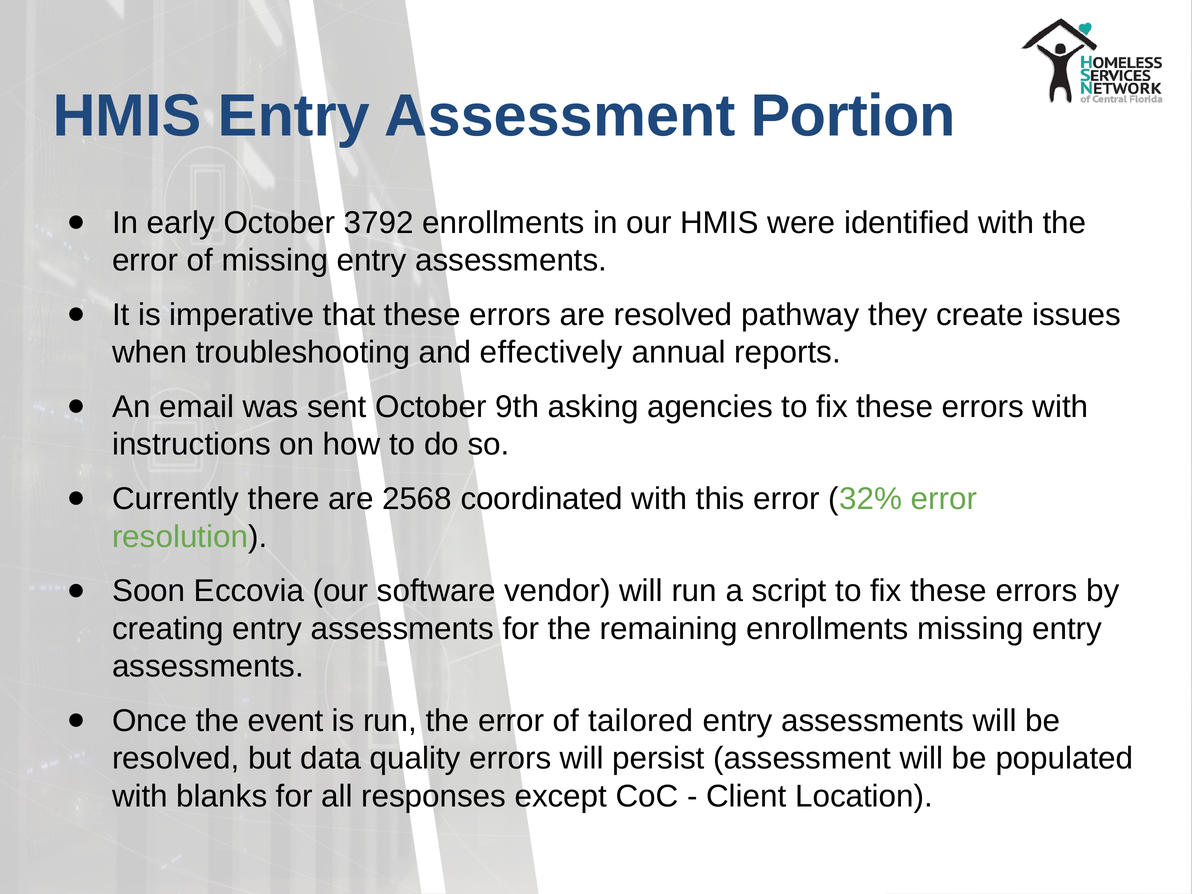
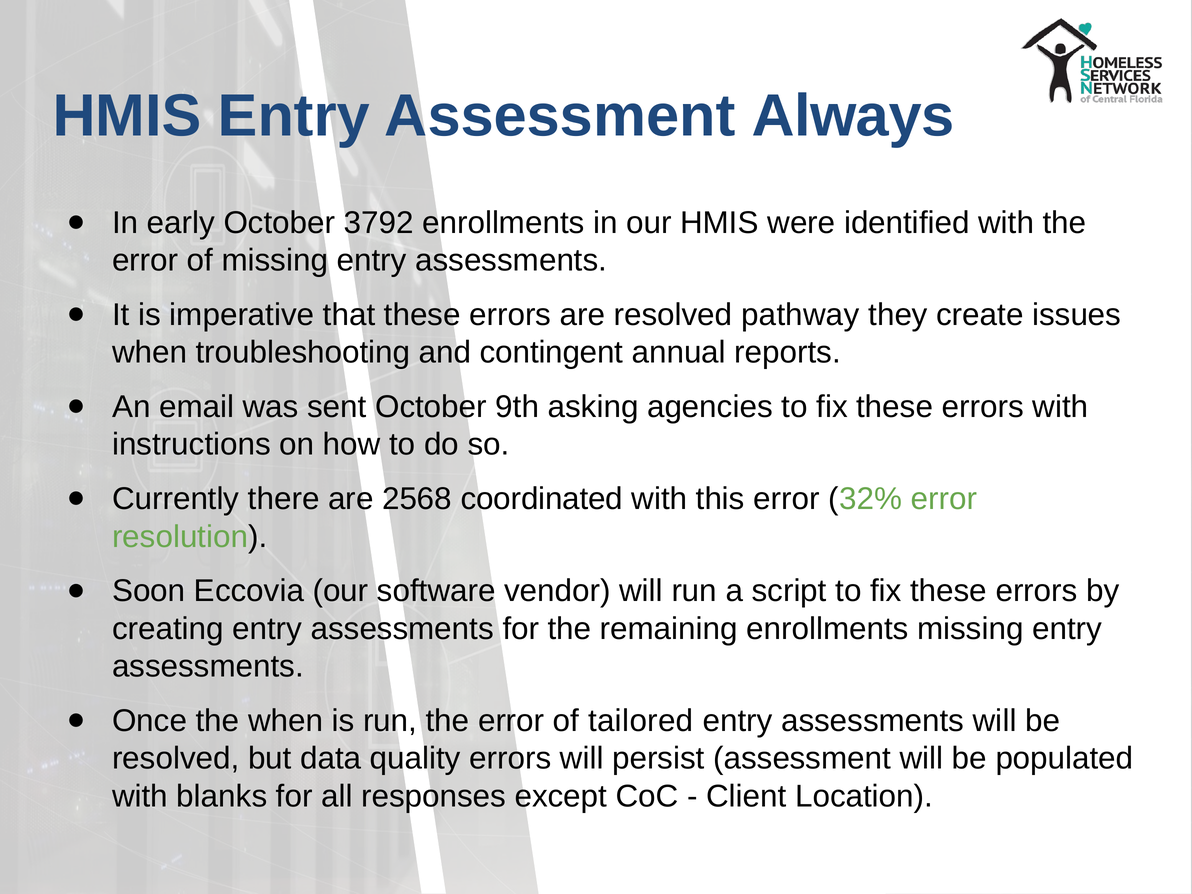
Portion: Portion -> Always (853, 116)
effectively: effectively -> contingent (552, 353)
the event: event -> when (286, 721)
